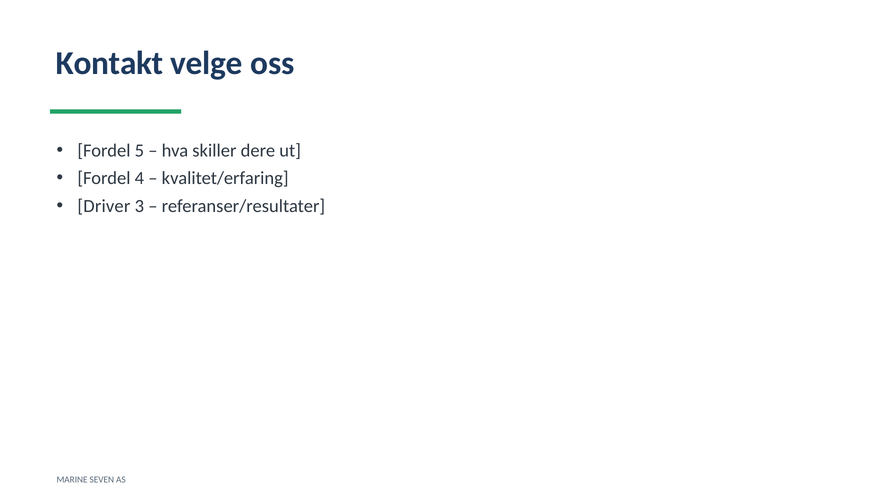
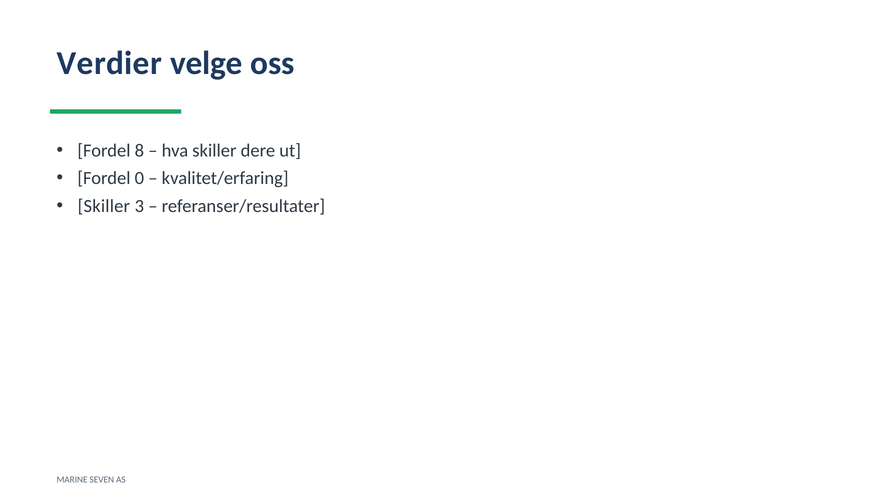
Kontakt: Kontakt -> Verdier (109, 63)
5: 5 -> 8 (139, 151)
4: 4 -> 0 (139, 178)
Driver: Driver -> Skiller (104, 206)
